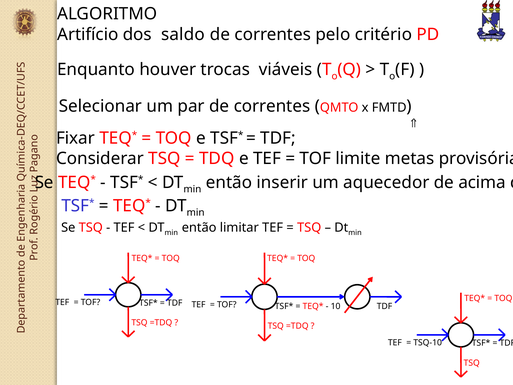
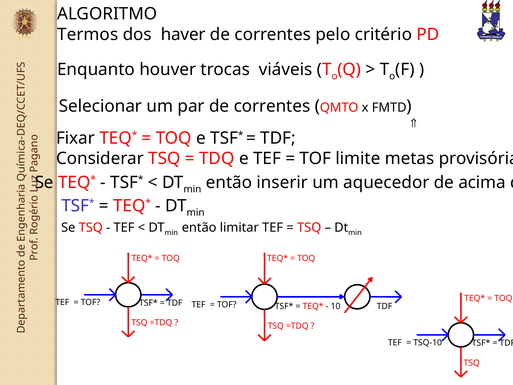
Artifício: Artifício -> Termos (88, 34)
saldo: saldo -> haver (183, 34)
